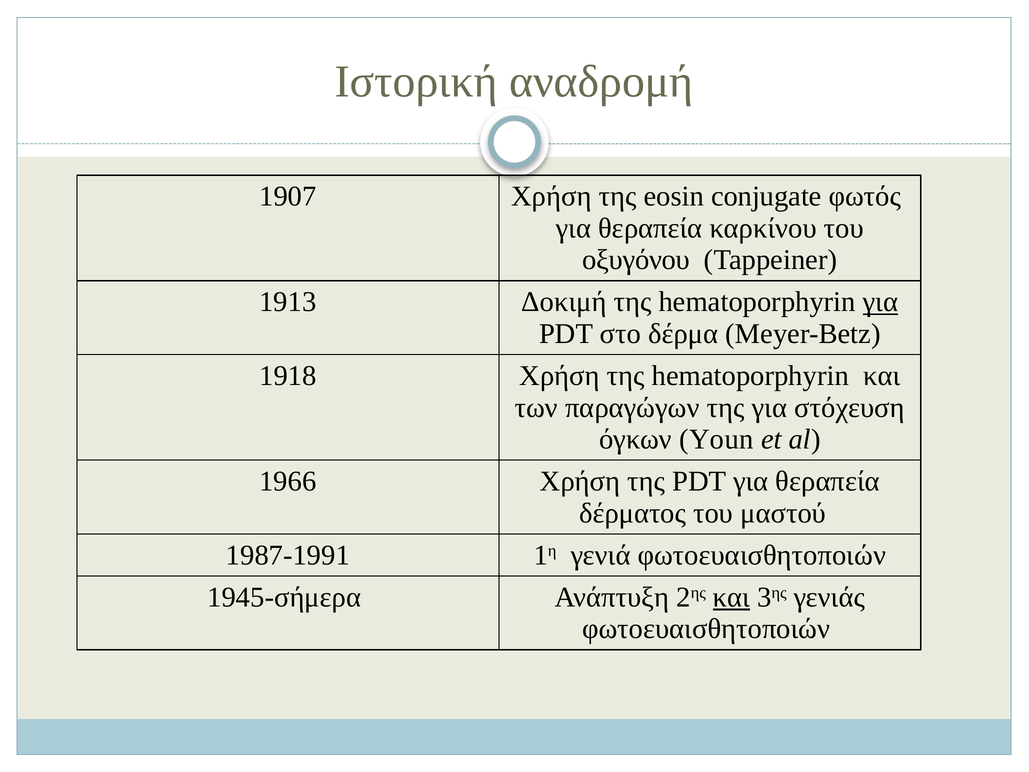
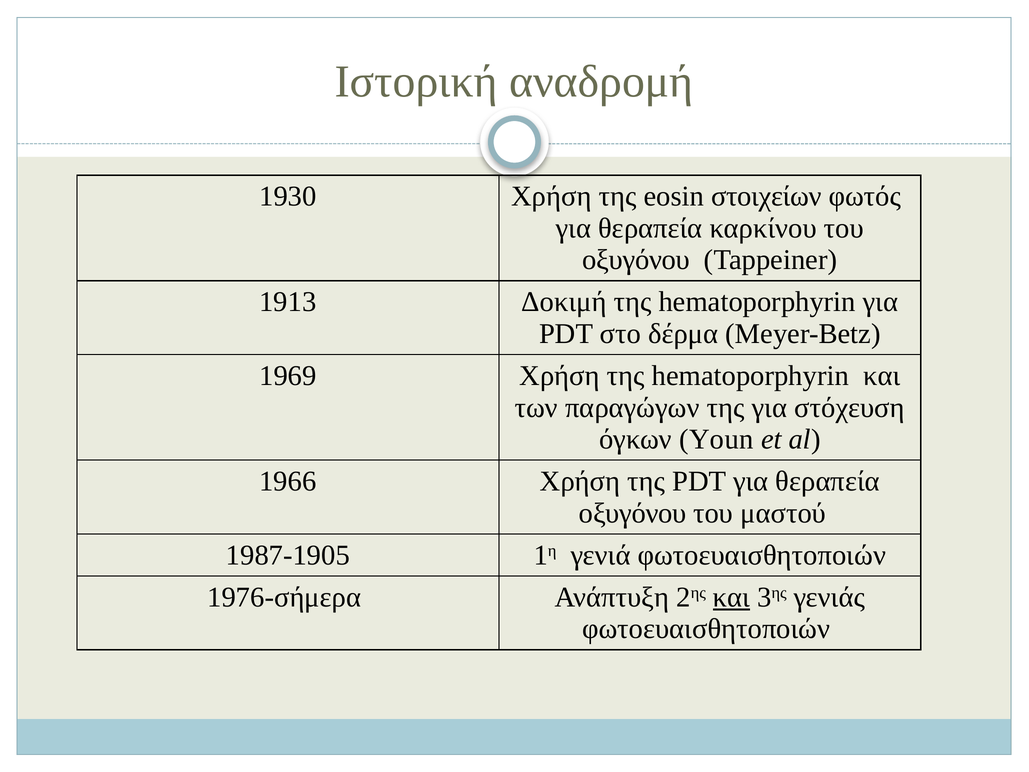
1907: 1907 -> 1930 (288, 196)
conjugate: conjugate -> στοιχείων (766, 196)
για underline: present -> none (881, 302)
1918: 1918 -> 1969 (288, 376)
δέρματος: δέρματος -> οξυγόνου (633, 513)
1987-1991: 1987-1991 -> 1987-1905 (288, 555)
1945-σήμερα: 1945-σήμερα -> 1976-σήμερα (284, 597)
